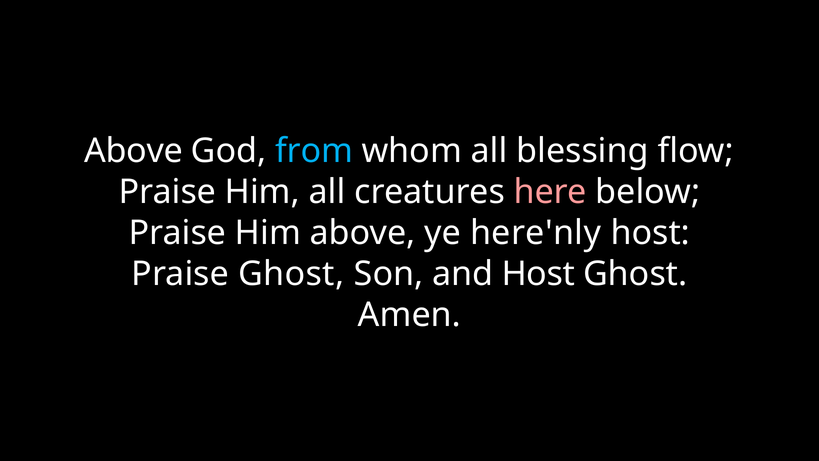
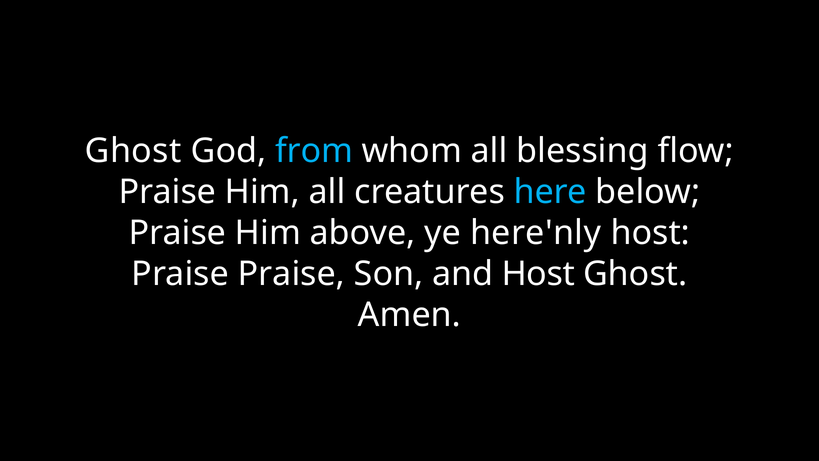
Above: Above -> Ghost (133, 151)
here colour: pink -> light blue (550, 192)
Praise Ghost: Ghost -> Praise (291, 274)
